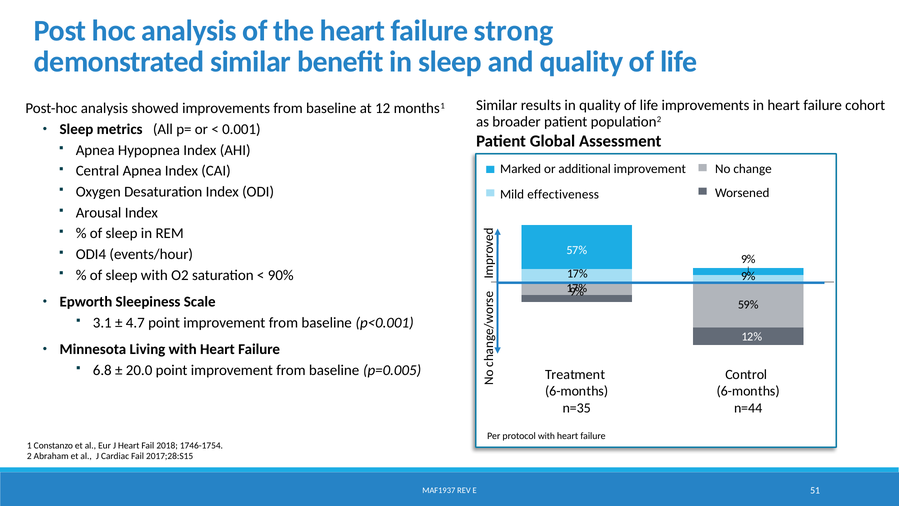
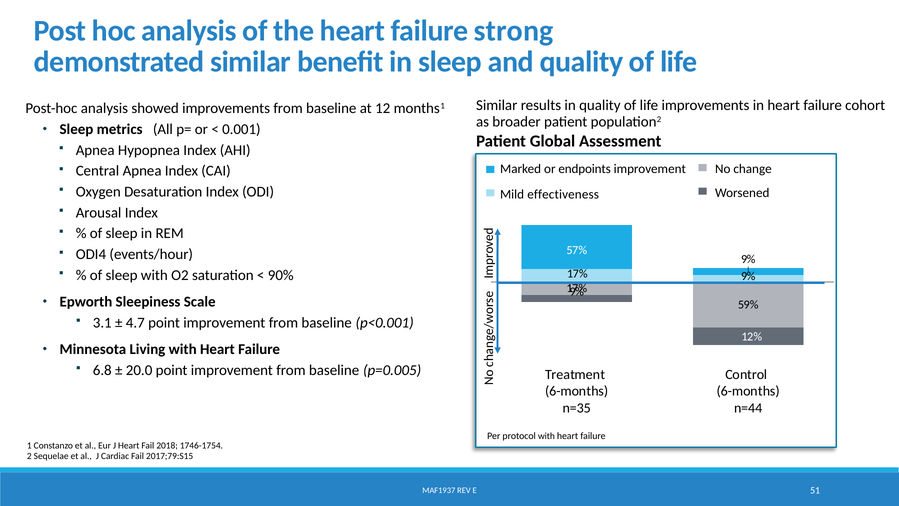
additional: additional -> endpoints (585, 169)
Abraham: Abraham -> Sequelae (51, 456)
2017;28:S15: 2017;28:S15 -> 2017;79:S15 (170, 456)
